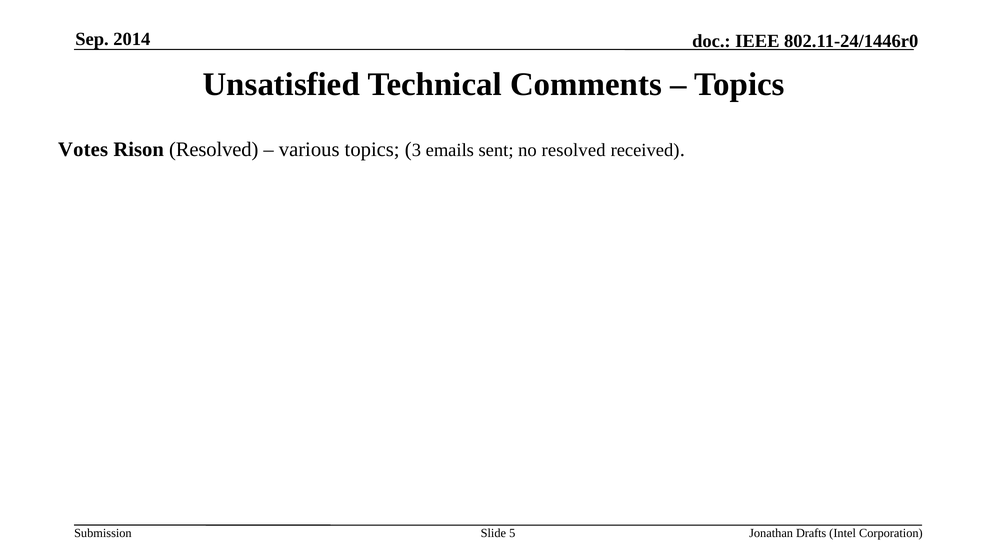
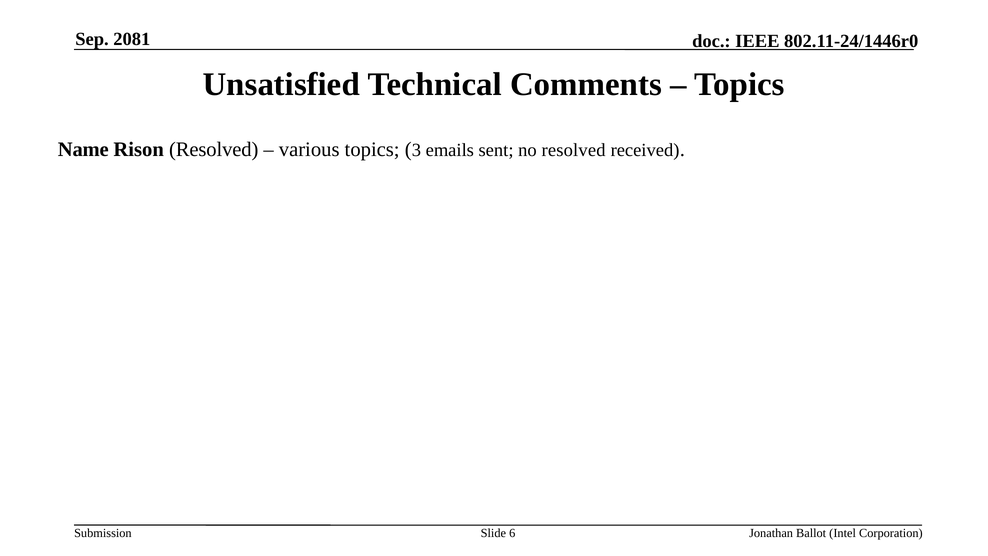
2014: 2014 -> 2081 (132, 39)
Votes: Votes -> Name (83, 150)
5: 5 -> 6 (512, 533)
Drafts: Drafts -> Ballot (811, 533)
